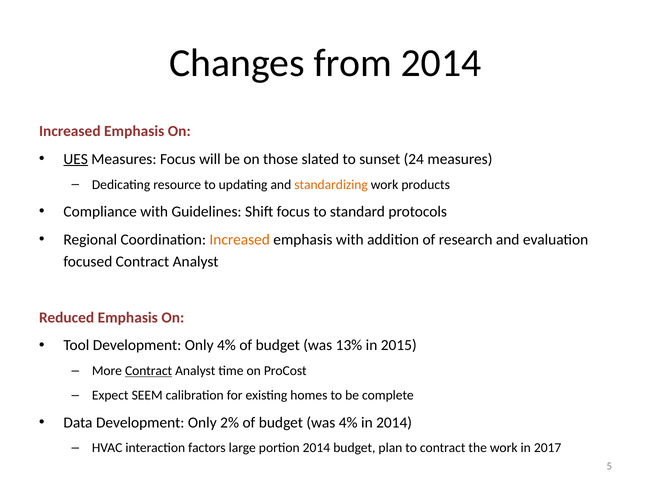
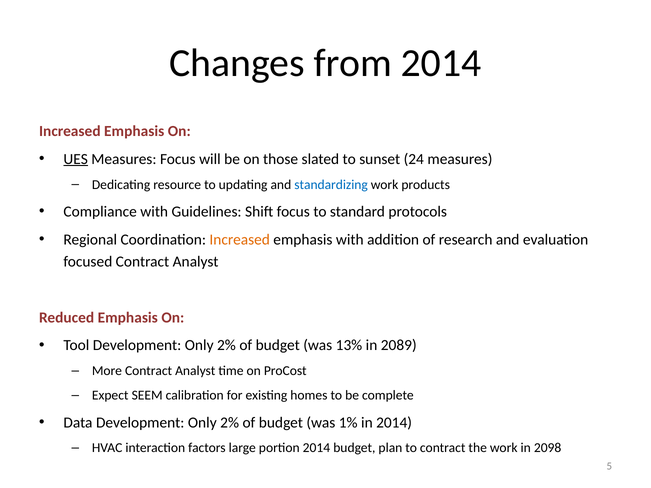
standardizing colour: orange -> blue (331, 185)
Tool Development Only 4%: 4% -> 2% (226, 346)
2015: 2015 -> 2089 (399, 346)
Contract underline: present -> none (149, 371)
was 4%: 4% -> 1% (348, 423)
2017: 2017 -> 2098 (548, 448)
